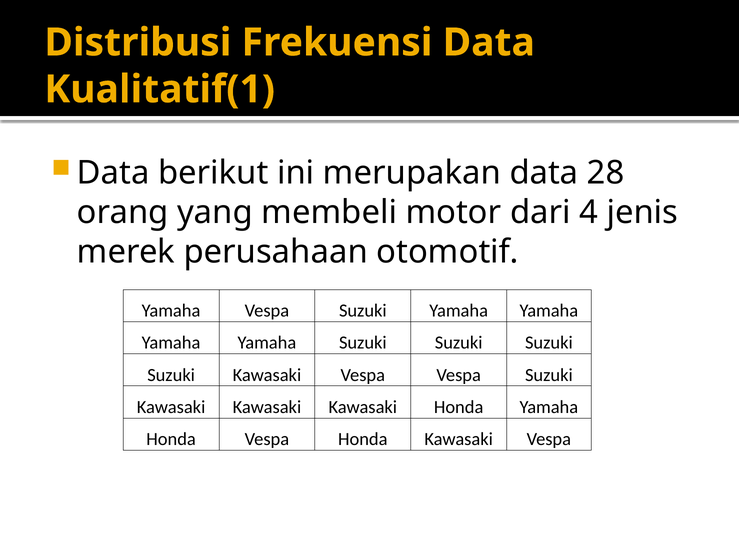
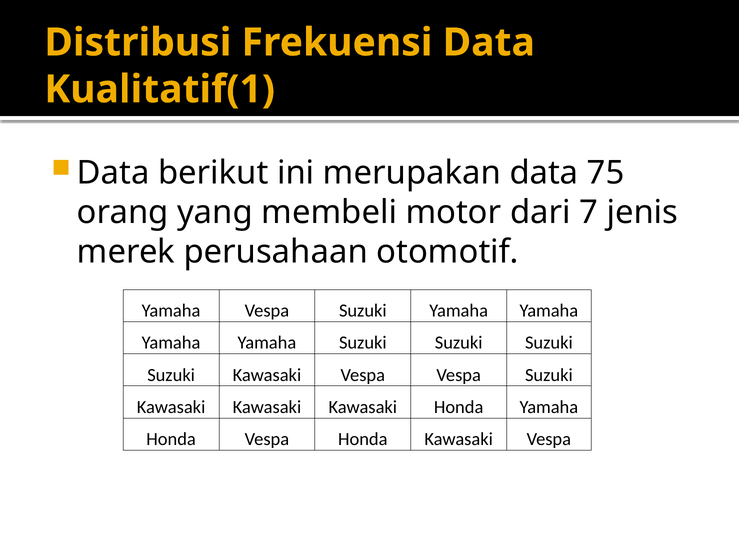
28: 28 -> 75 (606, 173)
4: 4 -> 7 (589, 212)
